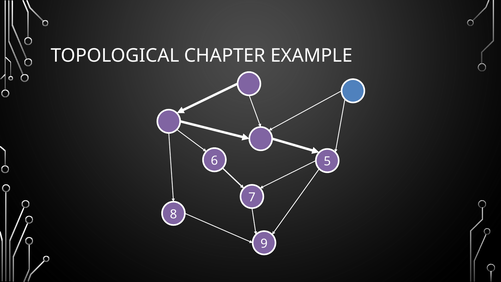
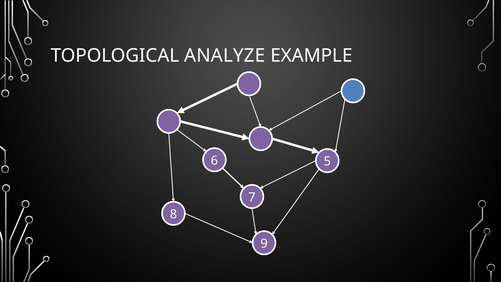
CHAPTER: CHAPTER -> ANALYZE (225, 56)
